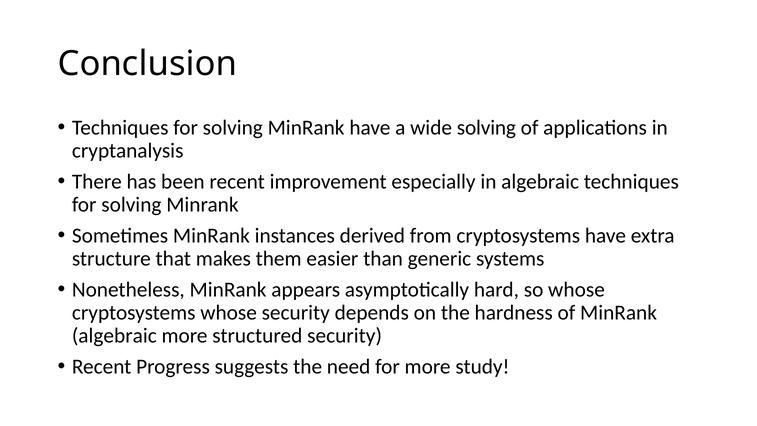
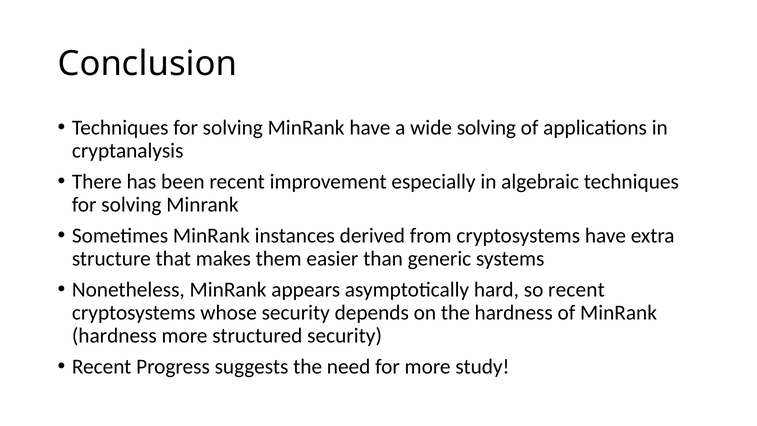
so whose: whose -> recent (576, 289)
algebraic: algebraic -> hardness (114, 335)
